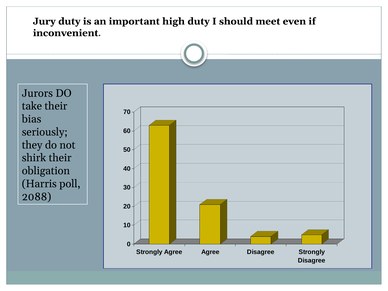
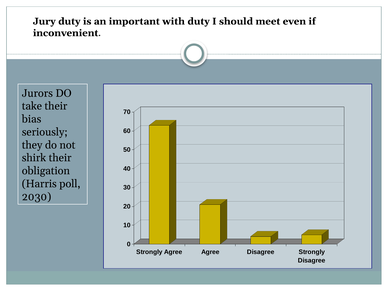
high: high -> with (174, 21)
2088: 2088 -> 2030 (36, 197)
